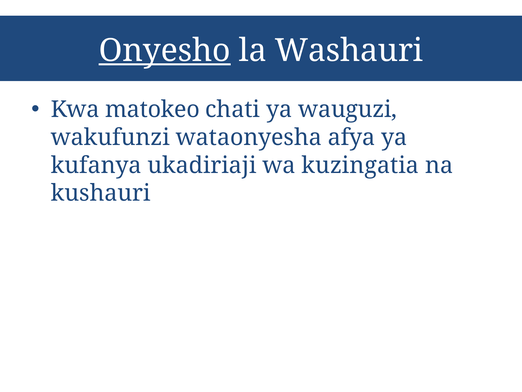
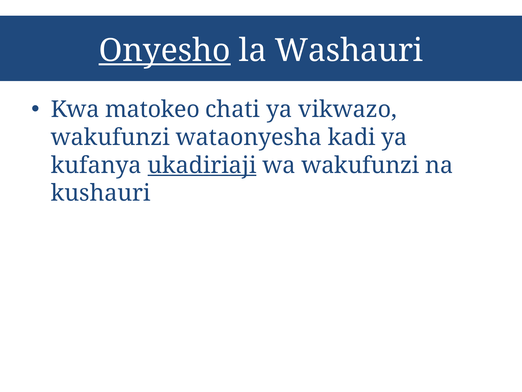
wauguzi: wauguzi -> vikwazo (348, 110)
afya: afya -> kadi (352, 137)
ukadiriaji underline: none -> present (202, 165)
wa kuzingatia: kuzingatia -> wakufunzi (360, 165)
